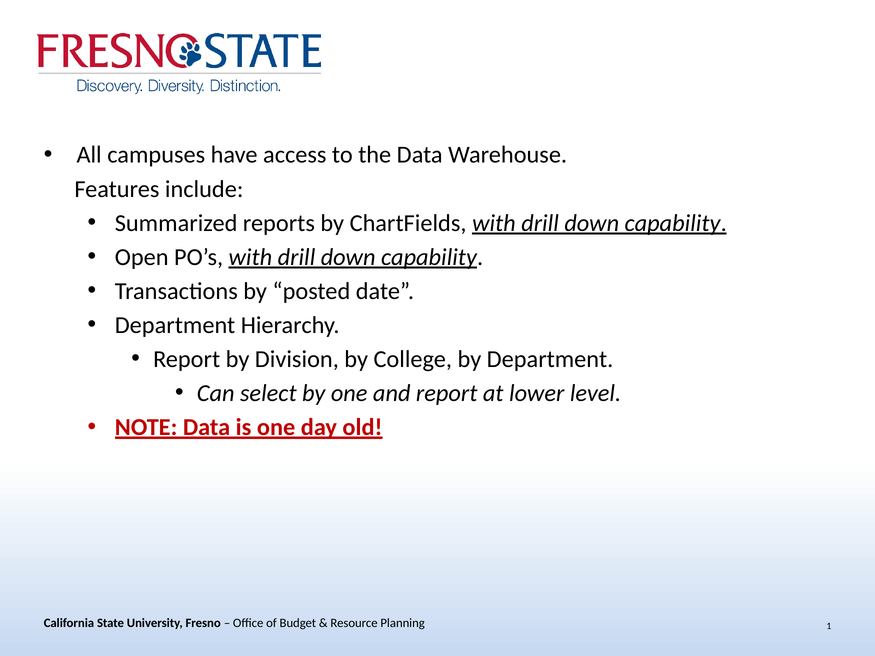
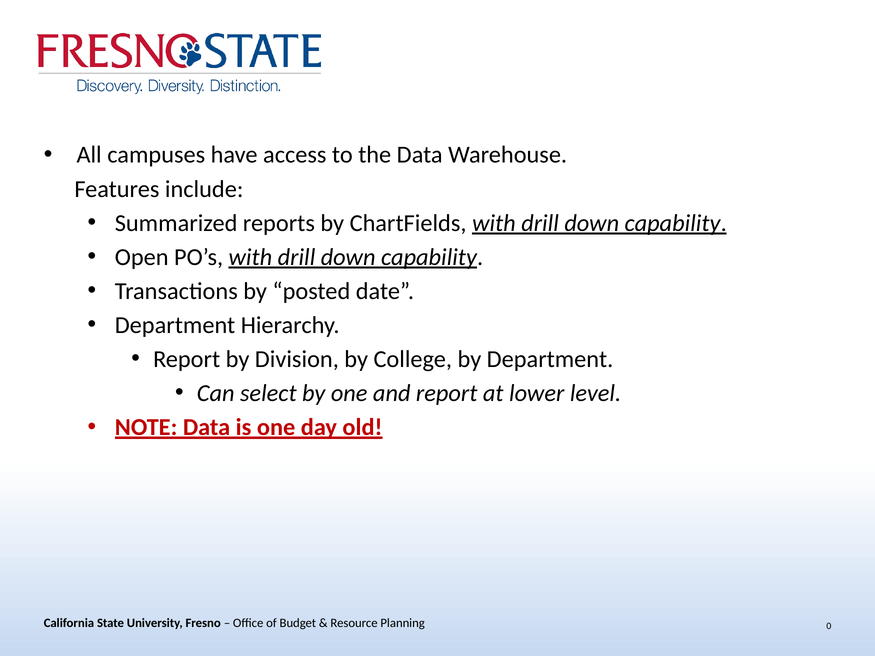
1: 1 -> 0 (829, 626)
